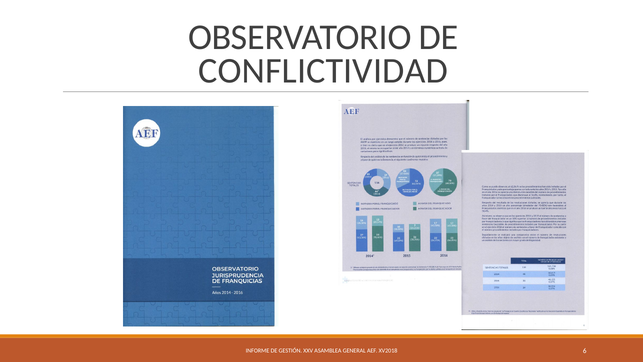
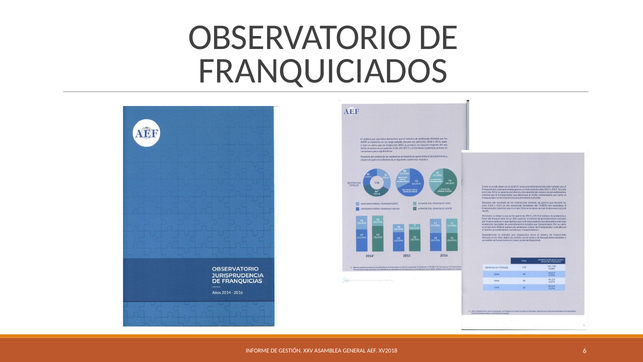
CONFLICTIVIDAD: CONFLICTIVIDAD -> FRANQUICIADOS (323, 71)
